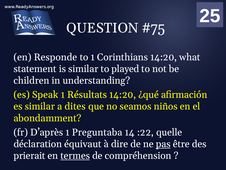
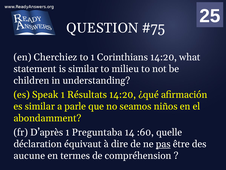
Responde: Responde -> Cherchiez (55, 57)
played: played -> milieu (125, 69)
dites: dites -> parle (75, 106)
:22: :22 -> :60 (145, 132)
prierait: prierait -> aucune (29, 155)
termes underline: present -> none (75, 155)
